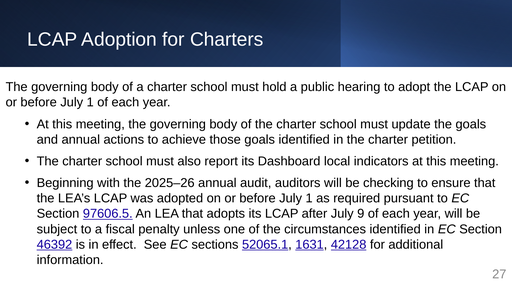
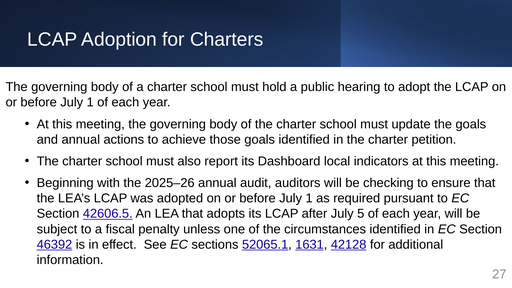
97606.5: 97606.5 -> 42606.5 (108, 214)
9: 9 -> 5 (361, 214)
